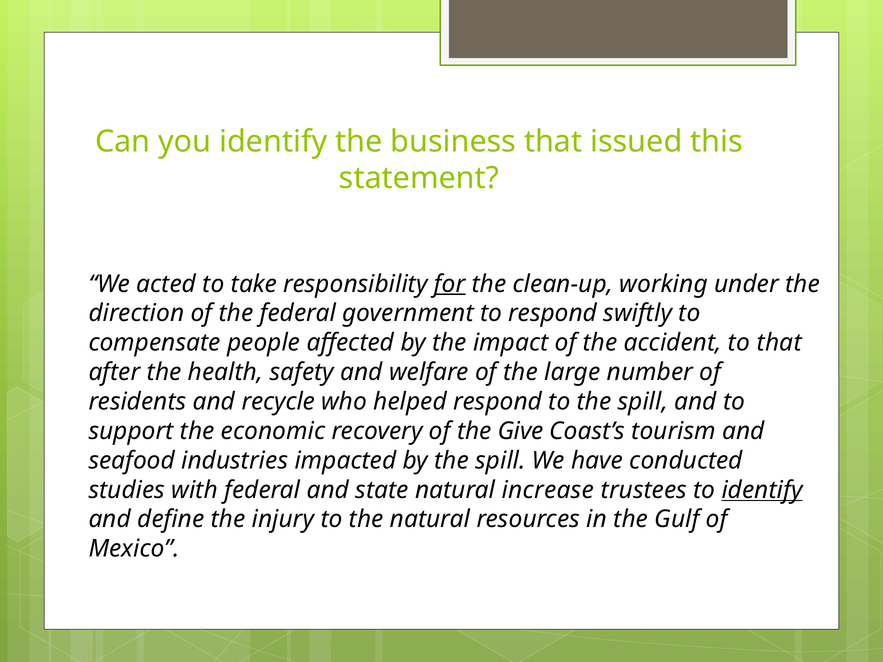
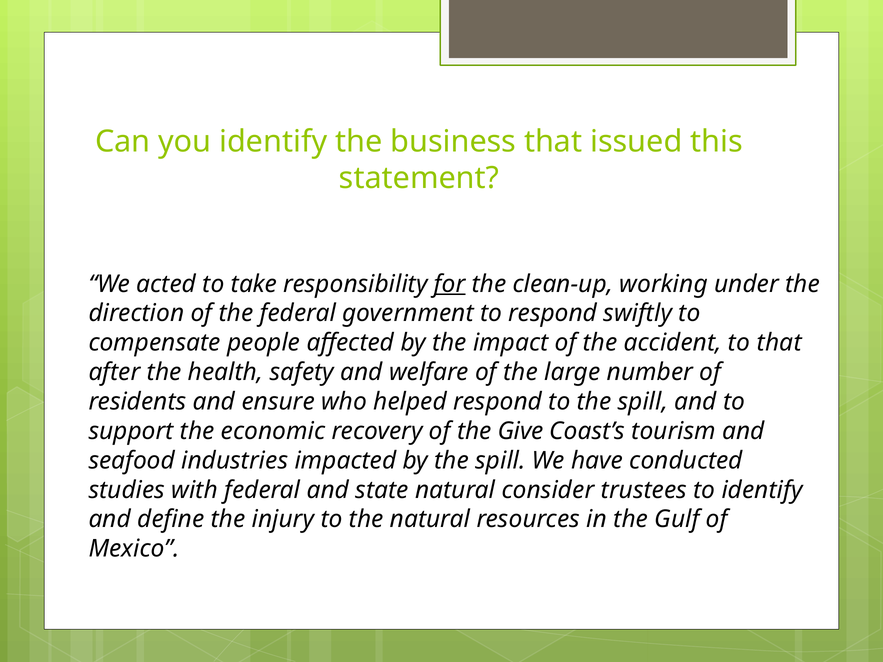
recycle: recycle -> ensure (278, 402)
increase: increase -> consider (548, 490)
identify underline: present -> none (762, 490)
